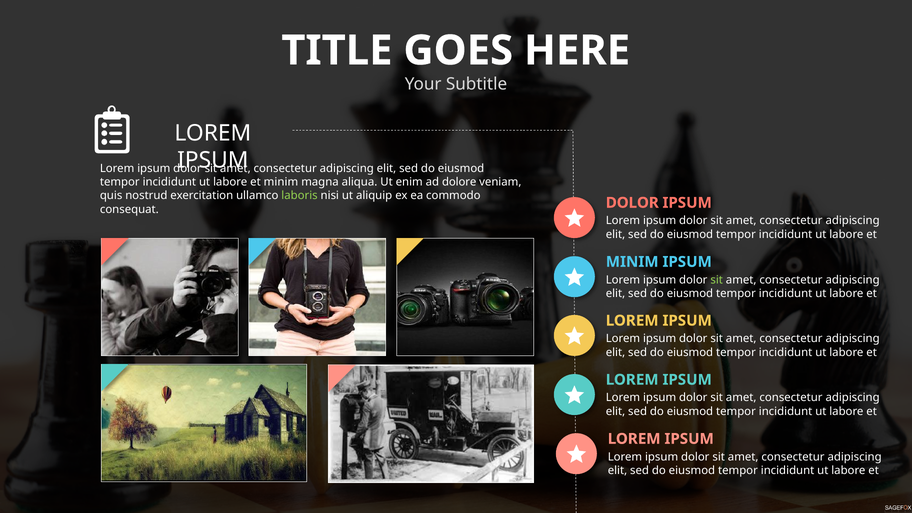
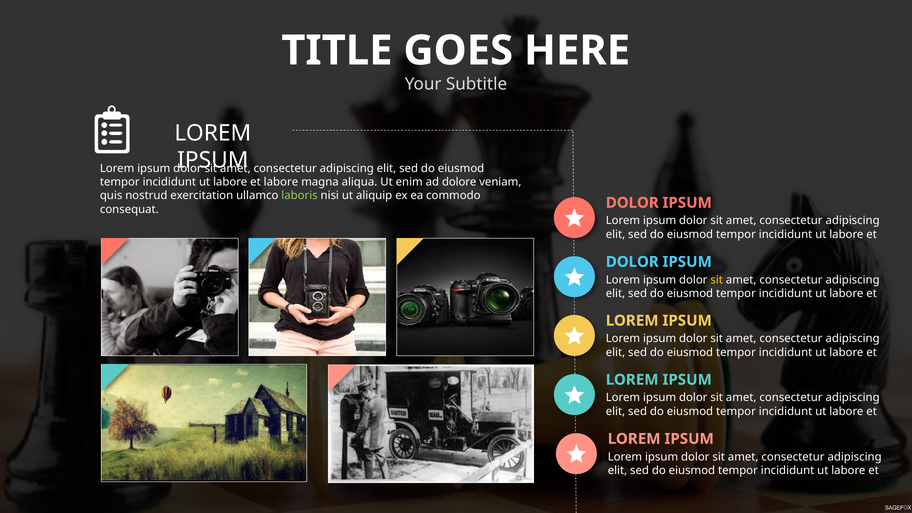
minim: minim -> labore (281, 182)
MINIM: MINIM -> DOLOR (632, 262)
sit colour: light green -> yellow (717, 280)
